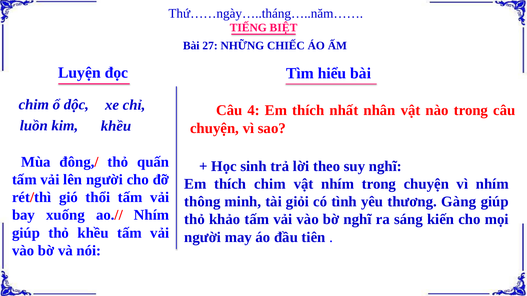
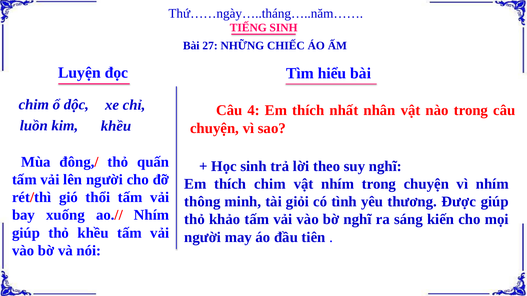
TIẾNG BIỆT: BIỆT -> SINH (284, 28)
Gàng: Gàng -> Được (459, 202)
